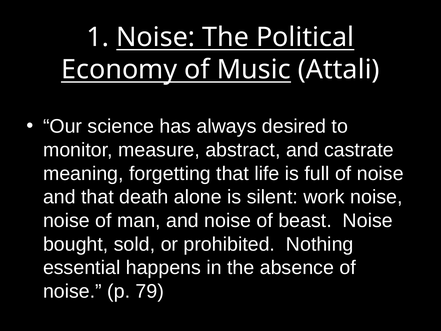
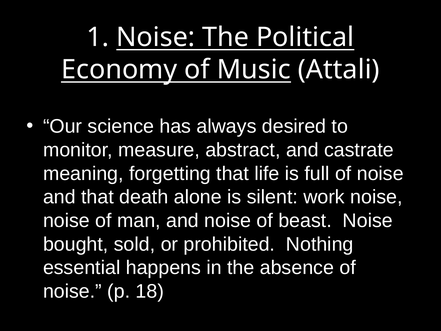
79: 79 -> 18 (150, 291)
